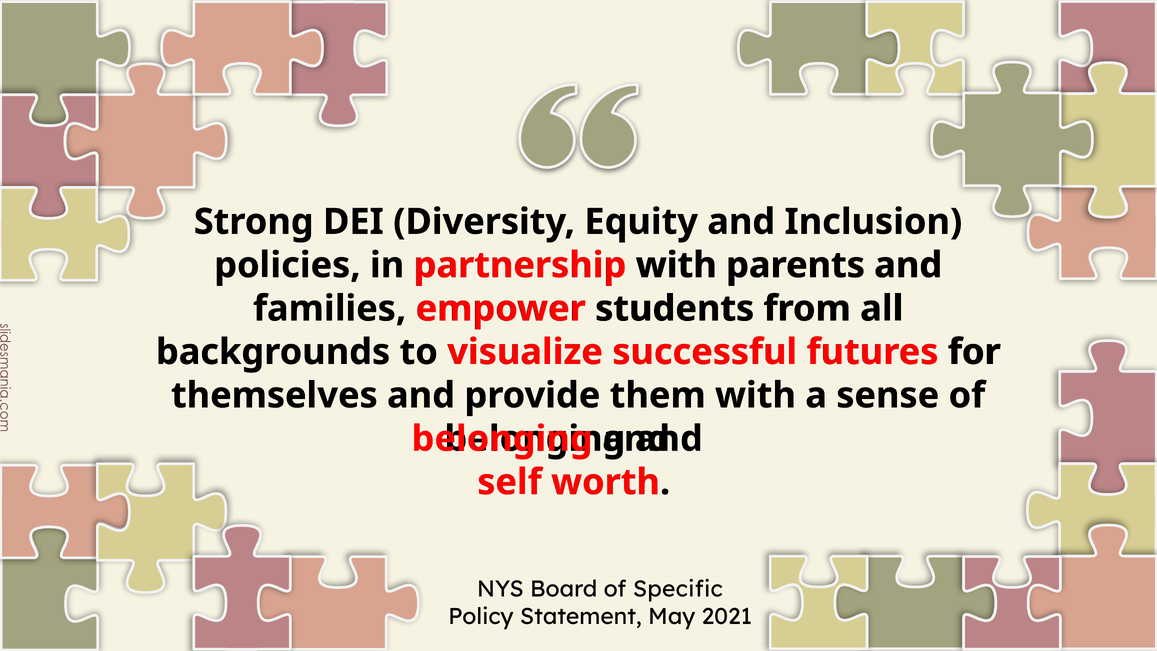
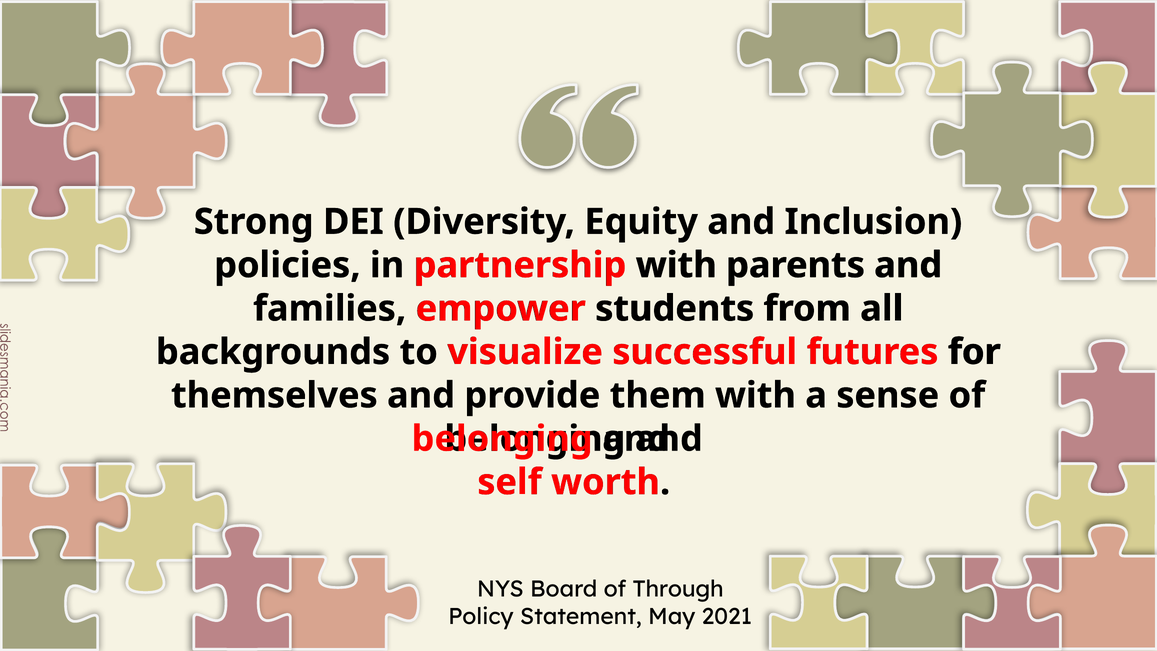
Specific: Specific -> Through (678, 589)
